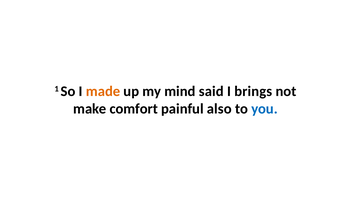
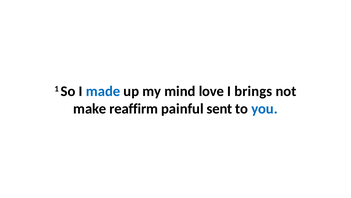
made colour: orange -> blue (103, 91)
said: said -> love (211, 91)
comfort: comfort -> reaffirm (134, 109)
also: also -> sent (219, 109)
